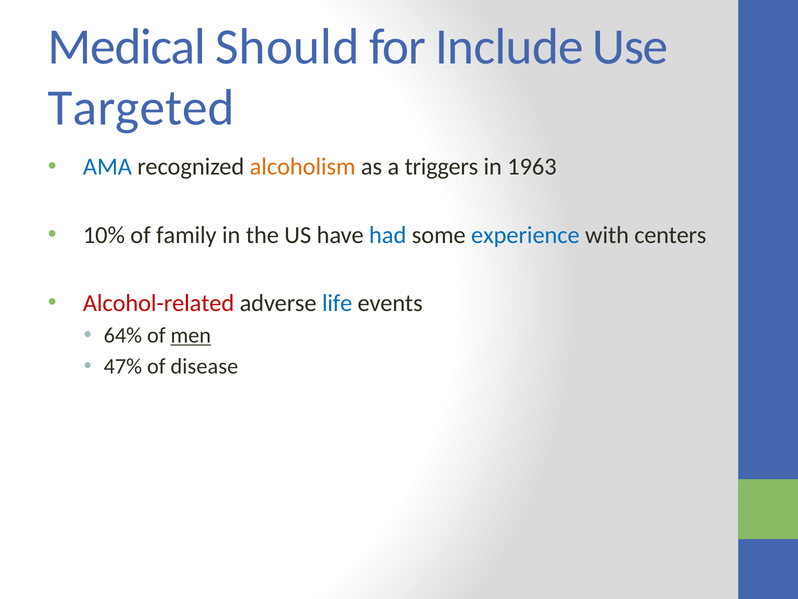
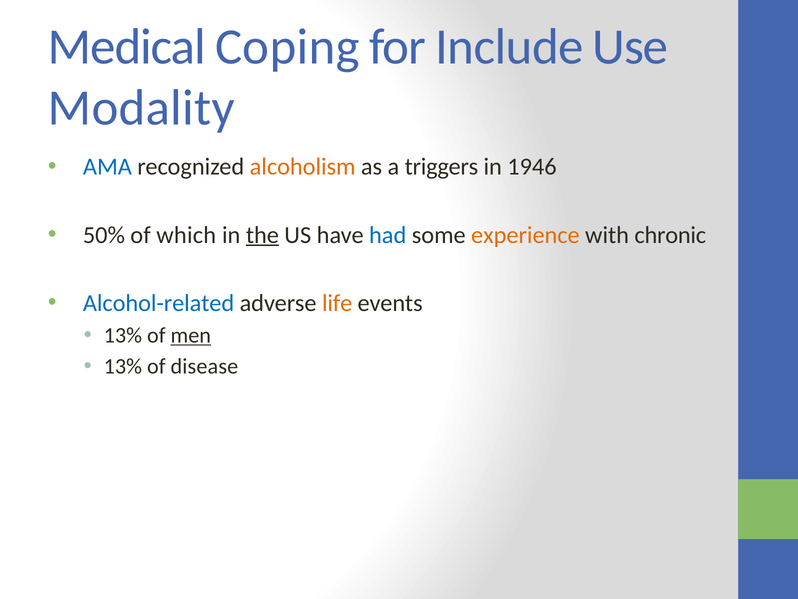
Should: Should -> Coping (287, 47)
Targeted: Targeted -> Modality (141, 108)
1963: 1963 -> 1946 (532, 167)
10%: 10% -> 50% (104, 235)
family: family -> which (186, 235)
the underline: none -> present (262, 235)
experience colour: blue -> orange (525, 235)
centers: centers -> chronic (670, 235)
Alcohol-related colour: red -> blue (159, 303)
life colour: blue -> orange (337, 303)
64%: 64% -> 13% (123, 335)
47%: 47% -> 13% (123, 366)
